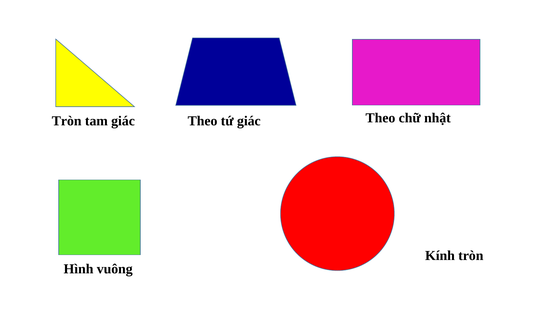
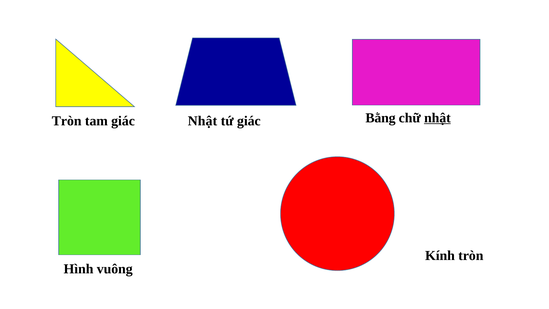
tam giác Theo: Theo -> Nhật (202, 121)
tứ giác Theo: Theo -> Bằng (381, 118)
nhật underline: none -> present (437, 118)
